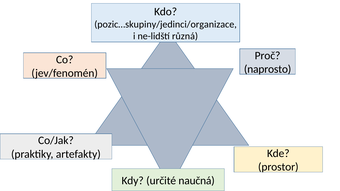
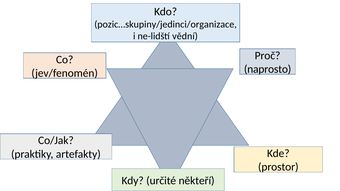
různá: různá -> vědní (185, 36)
naučná: naučná -> někteří (197, 181)
